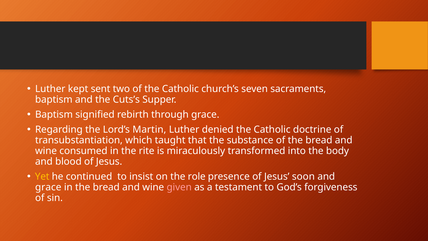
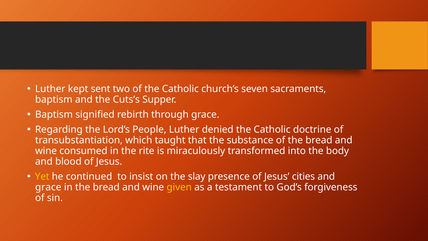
Martin: Martin -> People (149, 130)
role: role -> slay (197, 176)
soon: soon -> cities (303, 176)
given colour: pink -> yellow (179, 187)
